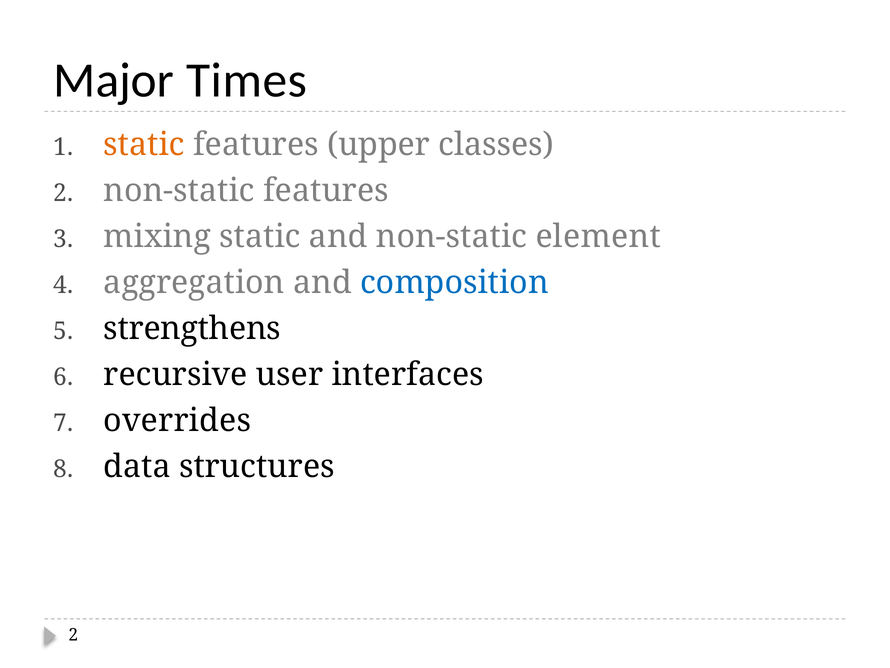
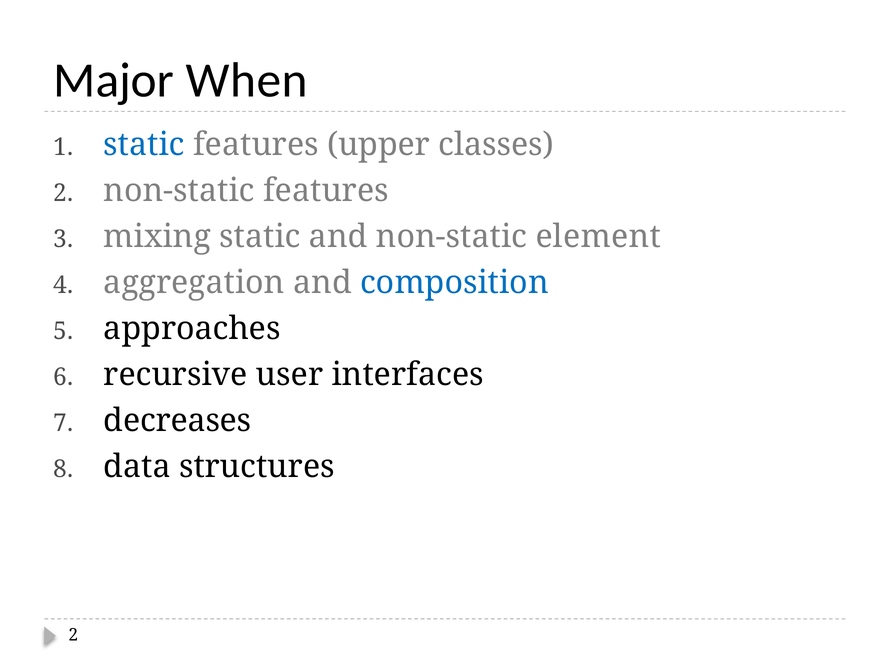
Times: Times -> When (247, 81)
static colour: orange -> blue (144, 145)
strengthens: strengthens -> approaches (192, 329)
overrides: overrides -> decreases (177, 420)
